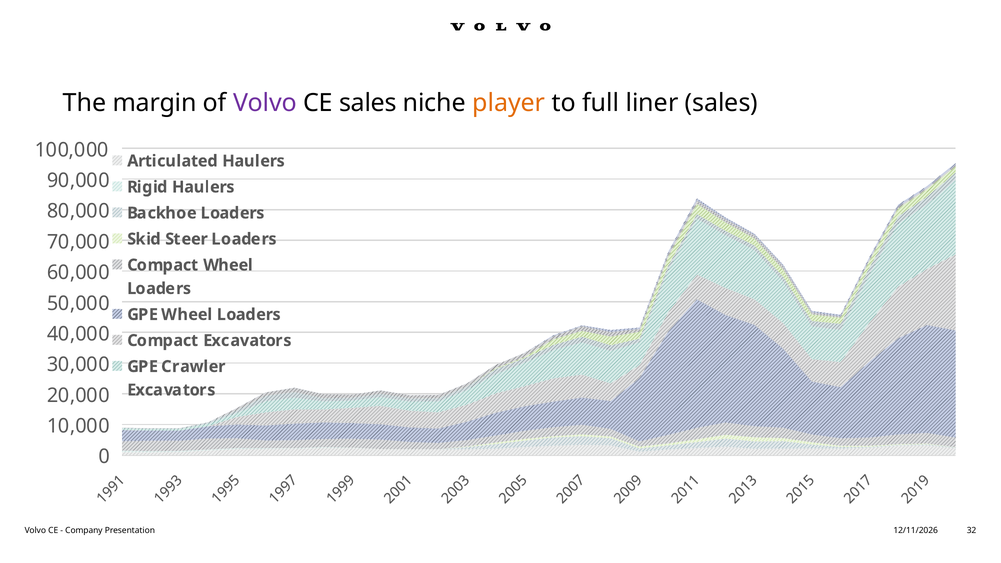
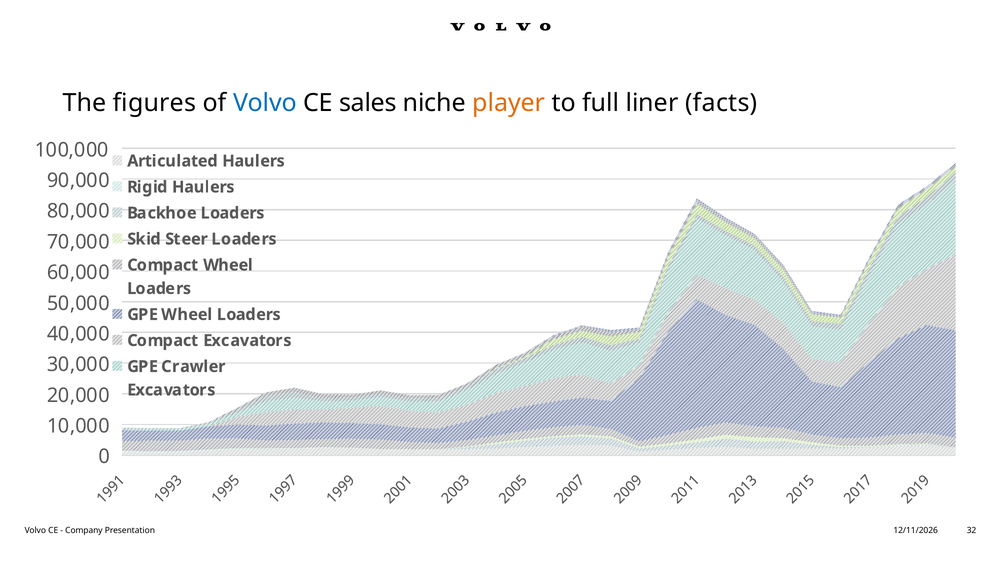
margin: margin -> figures (154, 103)
Volvo colour: purple -> blue (265, 103)
liner sales: sales -> facts (721, 103)
